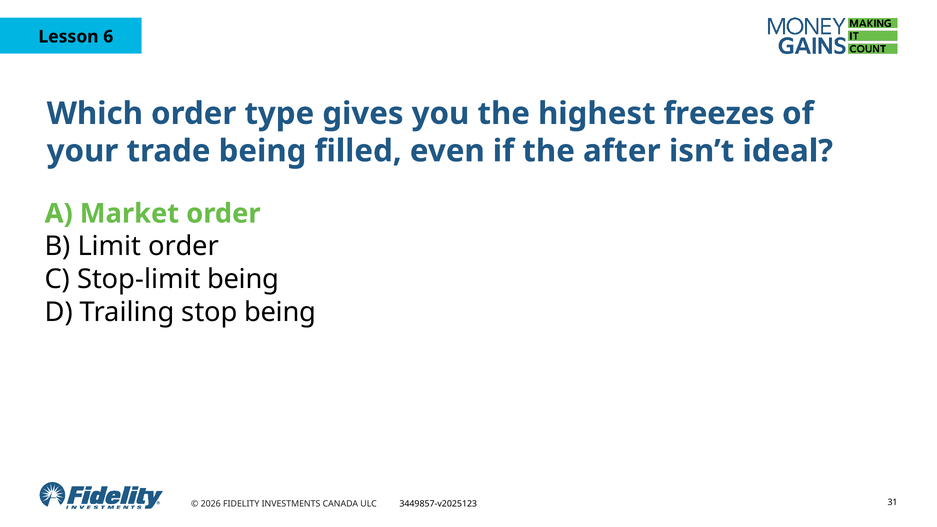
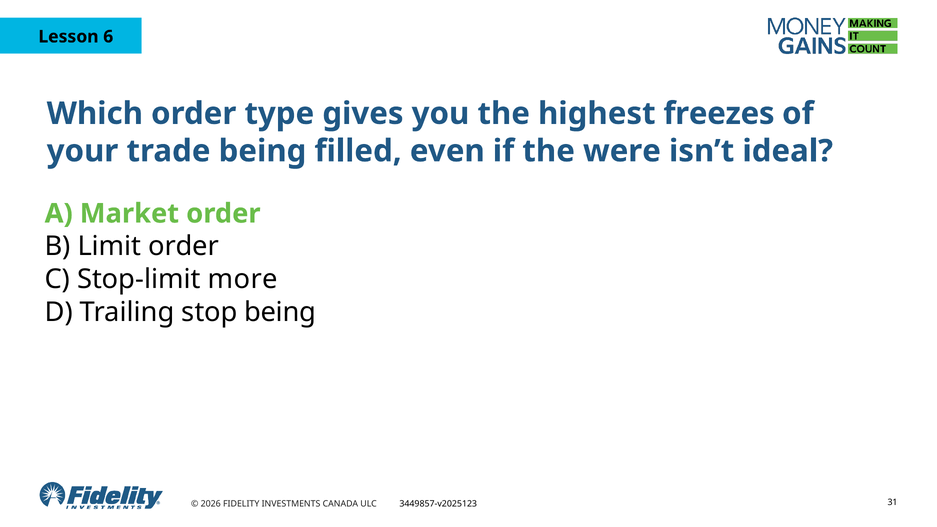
after: after -> were (622, 151)
Stop-limit being: being -> more (243, 279)
